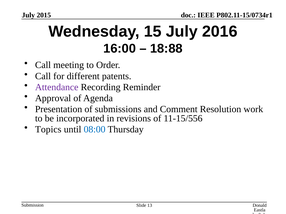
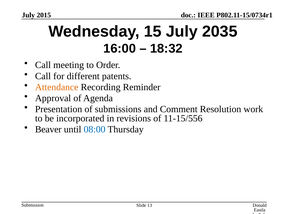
2016: 2016 -> 2035 (220, 32)
18:88: 18:88 -> 18:32 (166, 49)
Attendance colour: purple -> orange (57, 87)
Topics: Topics -> Beaver (48, 130)
